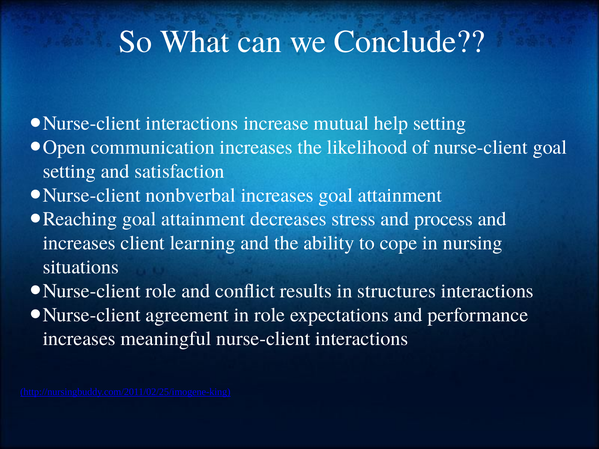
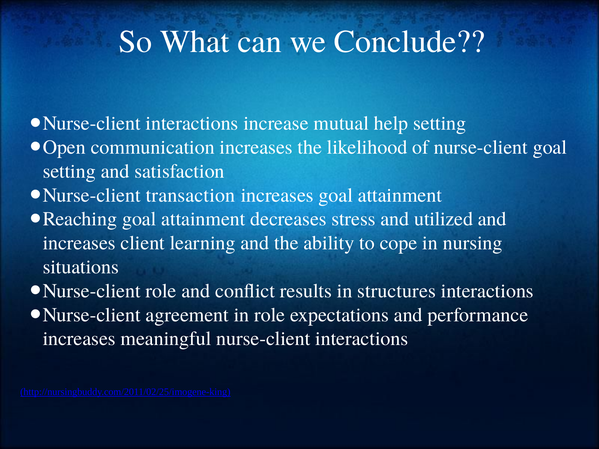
nonbverbal: nonbverbal -> transaction (191, 195)
process: process -> utilized (444, 219)
